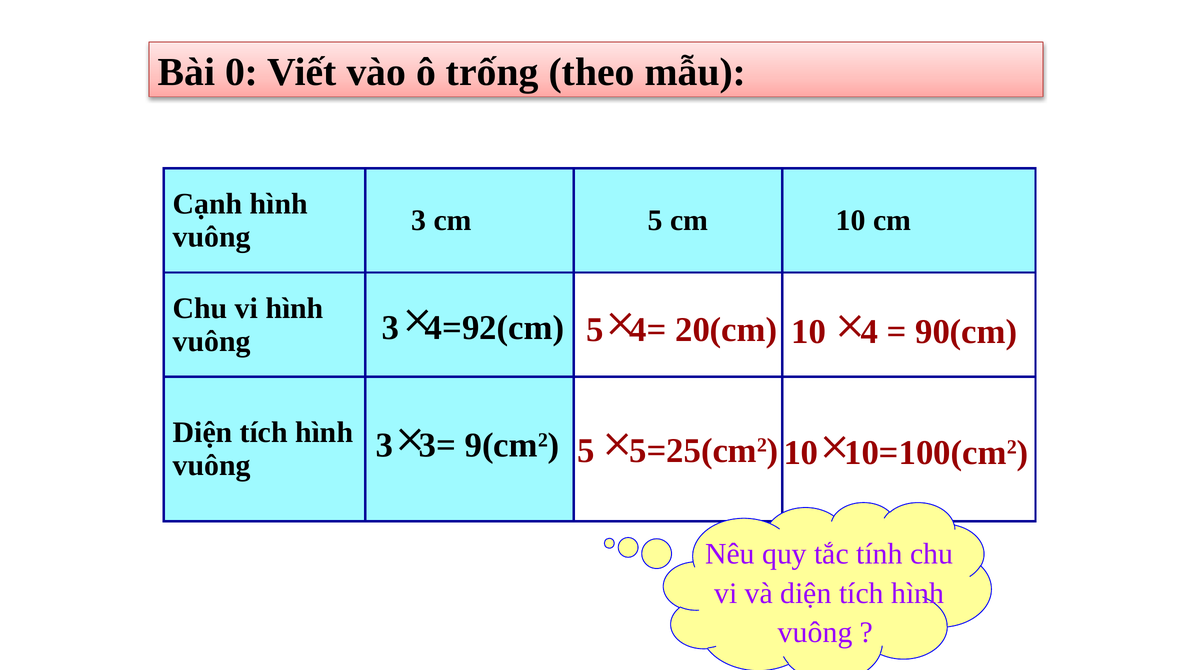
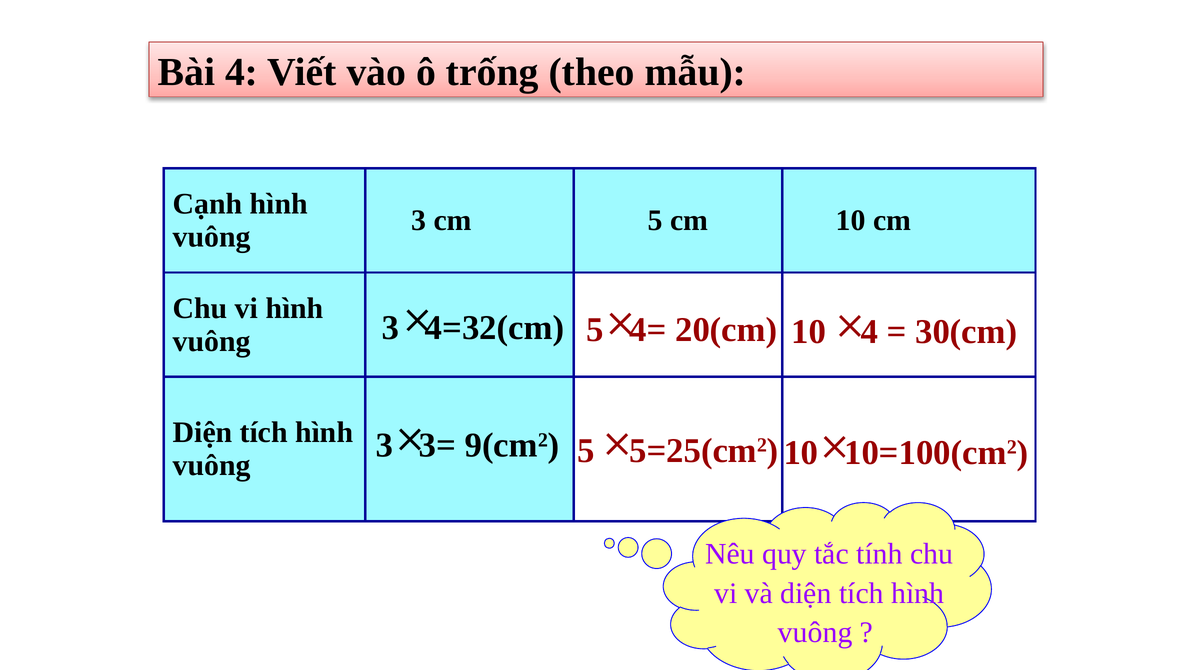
Bài 0: 0 -> 4 (242, 72)
90(cm: 90(cm -> 30(cm (966, 332)
4=92(cm: 4=92(cm -> 4=32(cm (495, 328)
